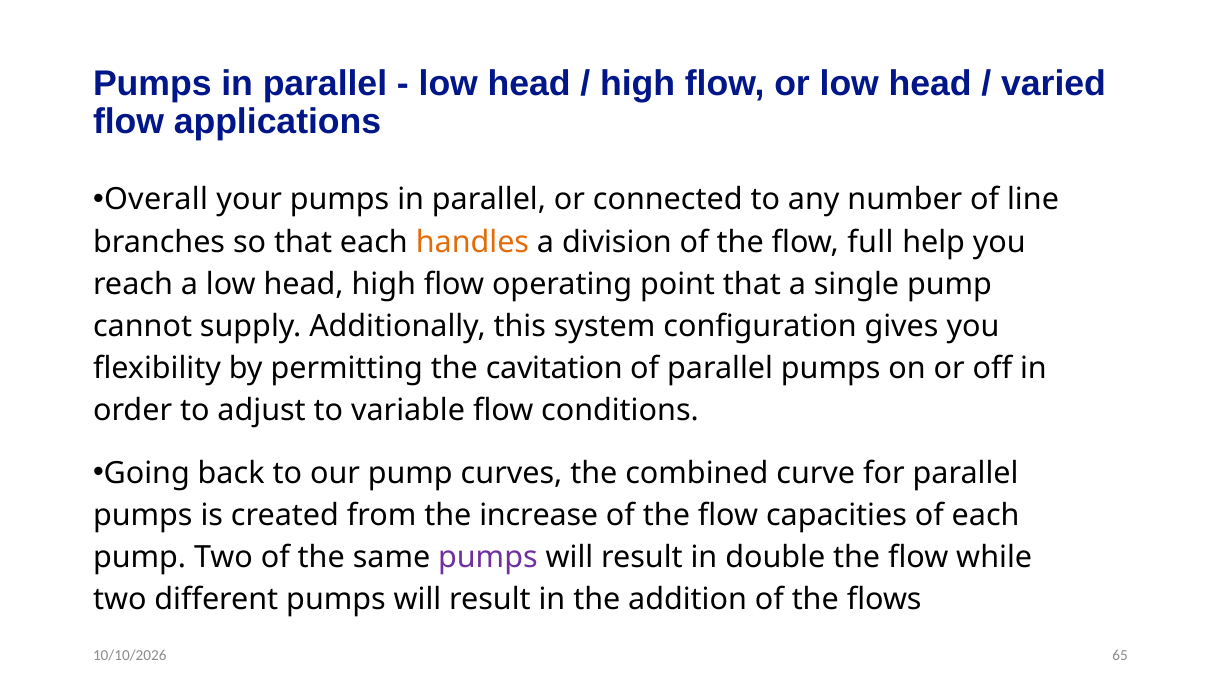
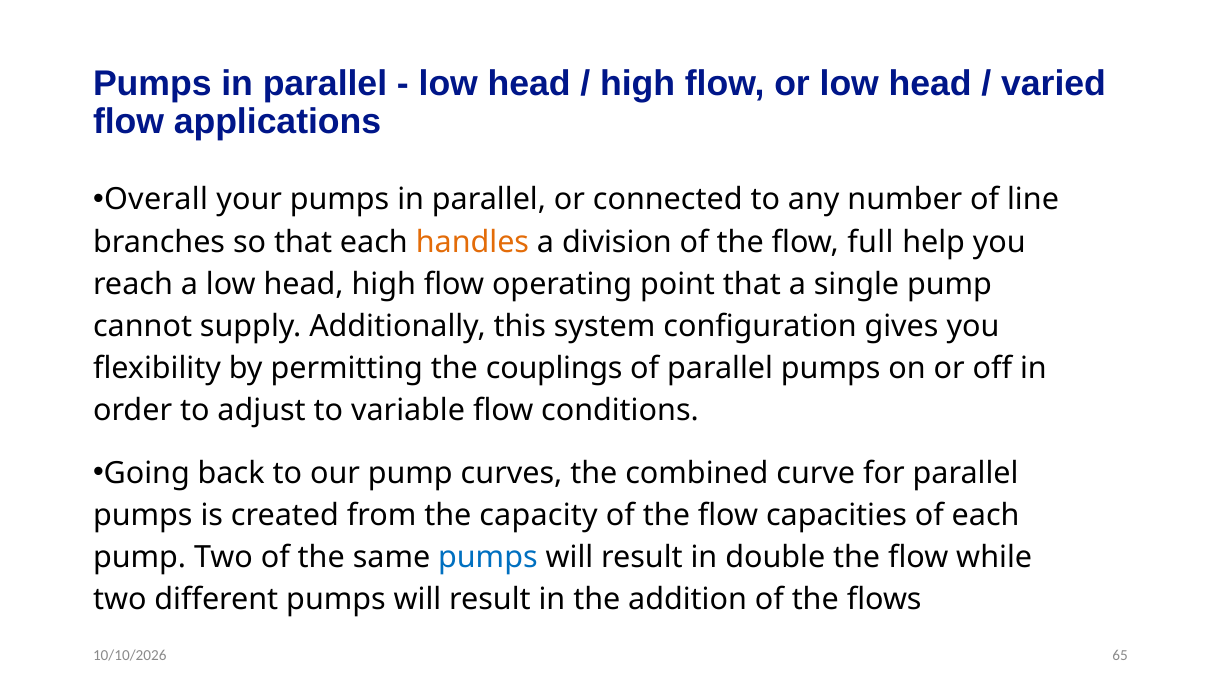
cavitation: cavitation -> couplings (554, 368)
increase: increase -> capacity (539, 515)
pumps colour: purple -> blue (488, 557)
